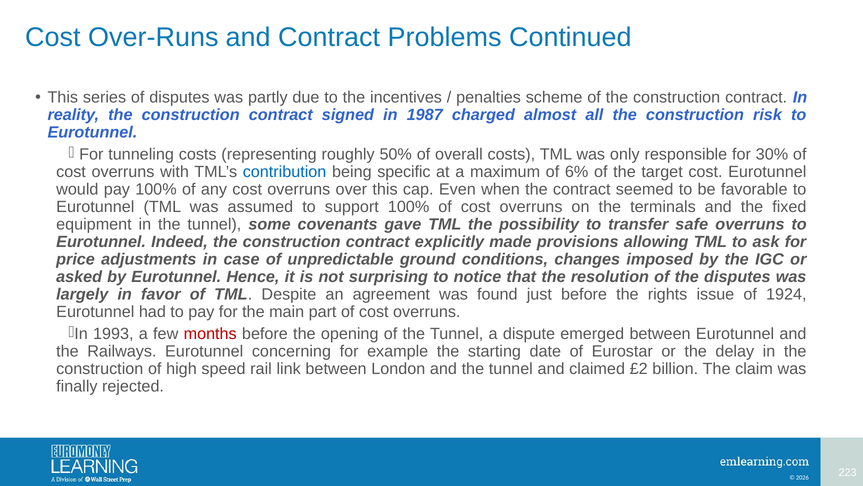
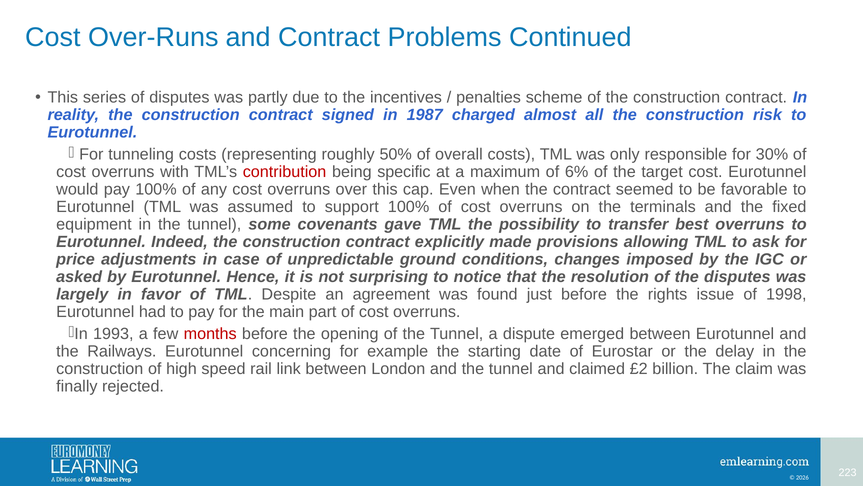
contribution colour: blue -> red (285, 172)
safe: safe -> best (692, 224)
1924: 1924 -> 1998 (786, 294)
